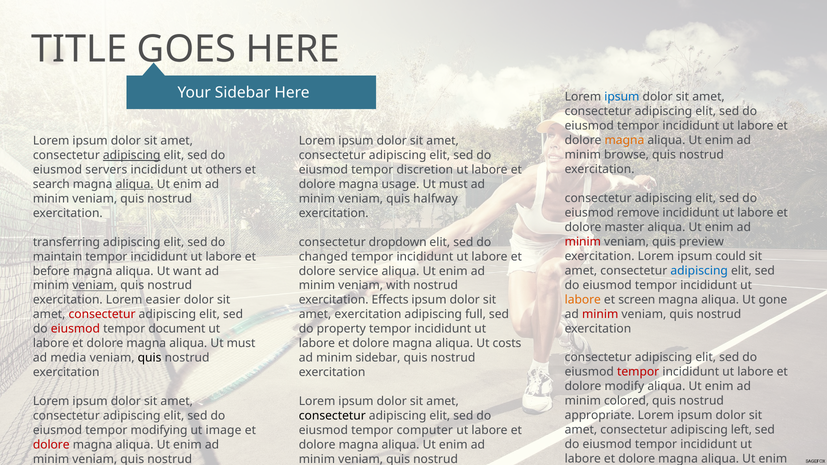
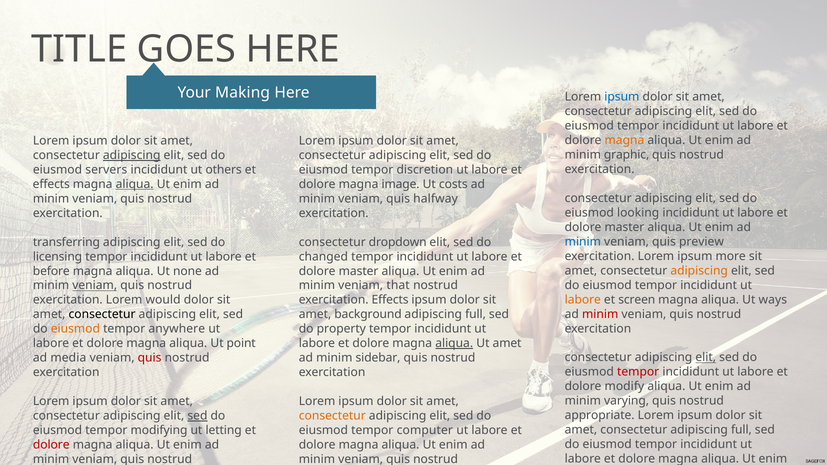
Your Sidebar: Sidebar -> Making (243, 93)
browse: browse -> graphic (627, 155)
search: search -> effects (51, 184)
usage: usage -> image (401, 184)
must: must -> costs (453, 184)
remove: remove -> looking (638, 213)
minim colour: red -> blue (583, 242)
could: could -> more (731, 256)
maintain: maintain -> licensing (58, 257)
adipiscing colour: blue -> orange (699, 271)
want: want -> none (187, 271)
service: service -> master (359, 271)
with: with -> that (398, 286)
gone: gone -> ways (773, 300)
easier: easier -> would (163, 300)
consectetur colour: red -> black (102, 315)
amet exercitation: exercitation -> background (368, 315)
eiusmod colour: red -> orange (75, 329)
document: document -> anywhere (177, 329)
aliqua Ut must: must -> point (241, 344)
aliqua underline: none -> present (454, 344)
Ut costs: costs -> amet (507, 344)
elit underline: none -> present (706, 358)
quis colour: black -> red (150, 358)
colored: colored -> varying (627, 401)
sed underline: none -> present (197, 416)
consectetur colour: black -> orange (332, 416)
consectetur adipiscing left: left -> full (741, 430)
image: image -> letting (224, 430)
